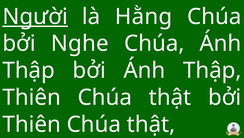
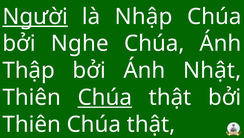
Hằng: Hằng -> Nhập (144, 17)
bởi Ánh Thập: Thập -> Nhật (212, 70)
Chúa underline: none -> present (105, 97)
